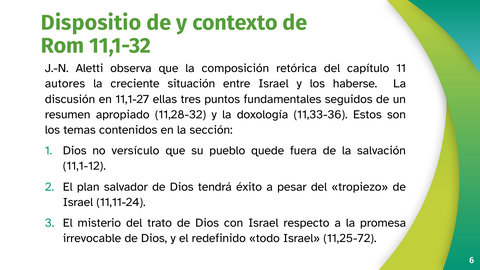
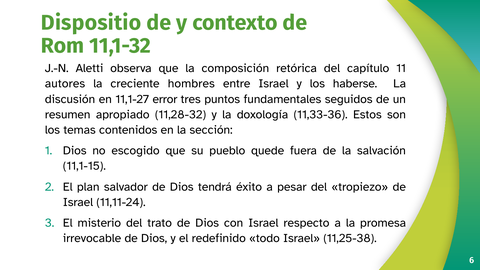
situación: situación -> hombres (191, 84)
ellas: ellas -> error (165, 99)
versículo: versículo -> escogido (136, 151)
11,1-12: 11,1-12 -> 11,1-15 (84, 166)
11,25-72: 11,25-72 -> 11,25-38 (350, 238)
